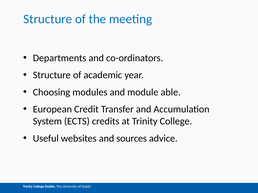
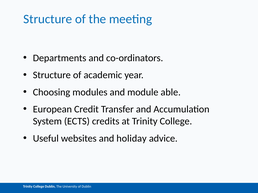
sources: sources -> holiday (132, 139)
